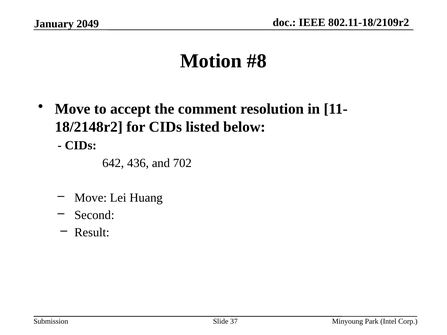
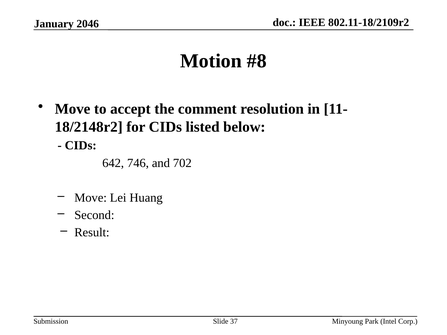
2049: 2049 -> 2046 (88, 24)
436: 436 -> 746 (138, 163)
